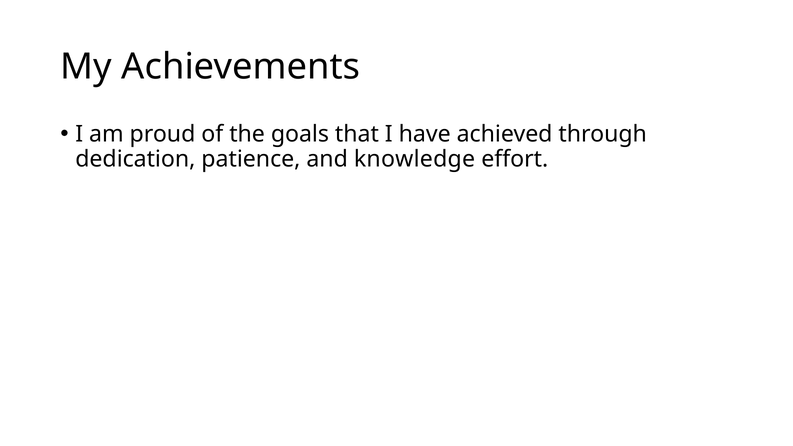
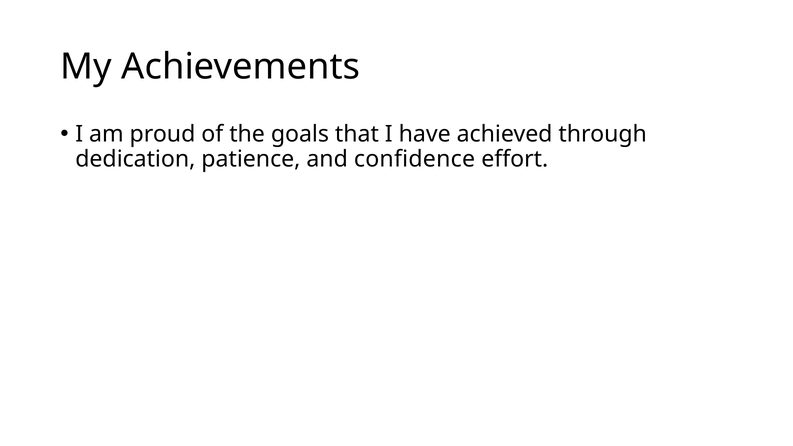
knowledge: knowledge -> confidence (414, 159)
